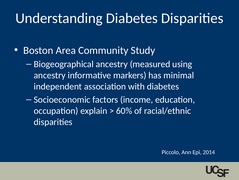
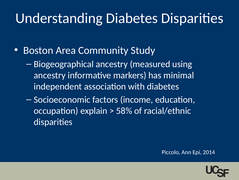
60%: 60% -> 58% (124, 110)
